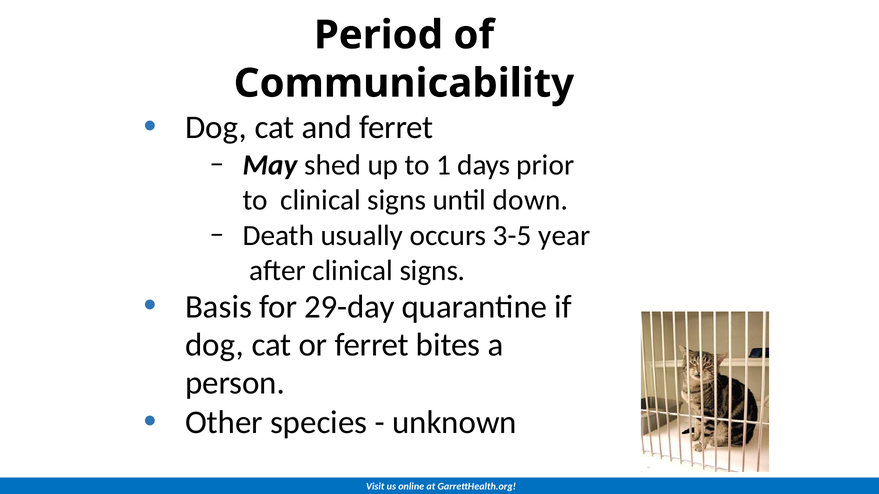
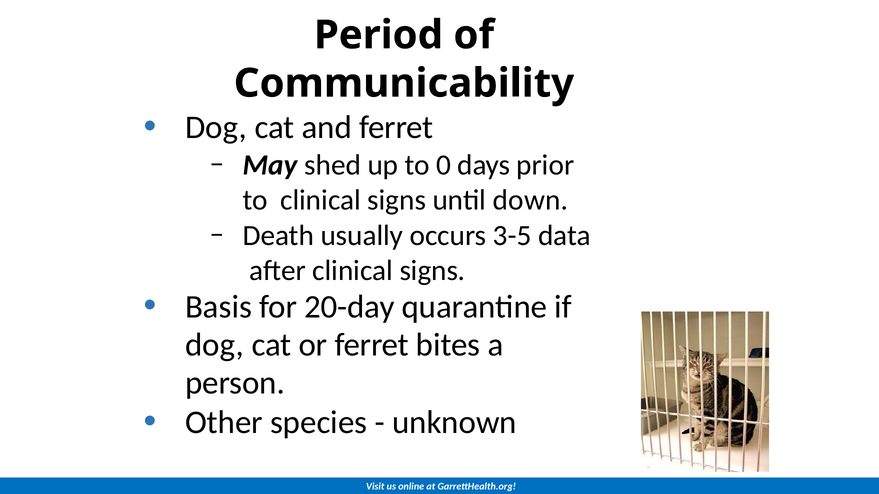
1: 1 -> 0 (443, 165)
year: year -> data (565, 236)
29-day: 29-day -> 20-day (349, 307)
